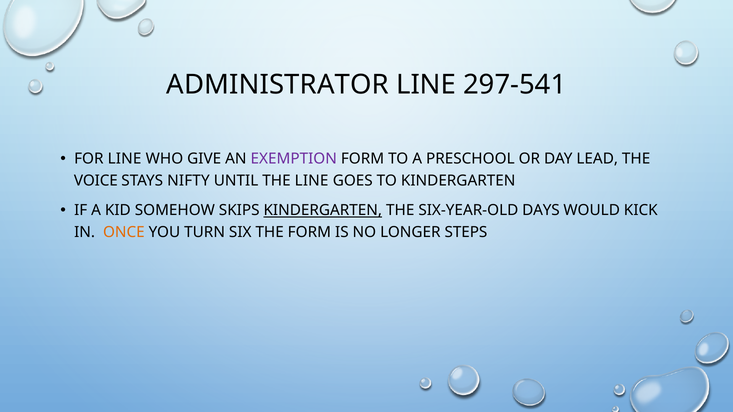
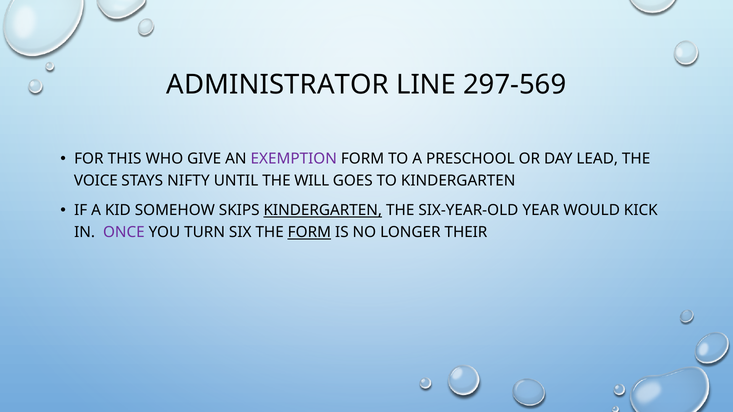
297-541: 297-541 -> 297-569 (515, 85)
FOR LINE: LINE -> THIS (125, 159)
THE LINE: LINE -> WILL (312, 181)
DAYS: DAYS -> YEAR (541, 211)
ONCE colour: orange -> purple (124, 233)
FORM underline: none -> present (309, 233)
STEPS: STEPS -> THEIR (466, 233)
